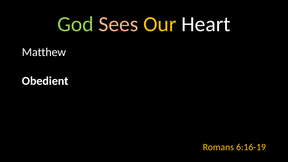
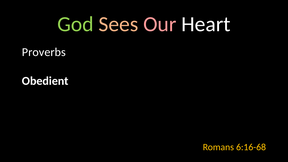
Our colour: yellow -> pink (160, 24)
Matthew: Matthew -> Proverbs (44, 52)
6:16-19: 6:16-19 -> 6:16-68 (251, 147)
